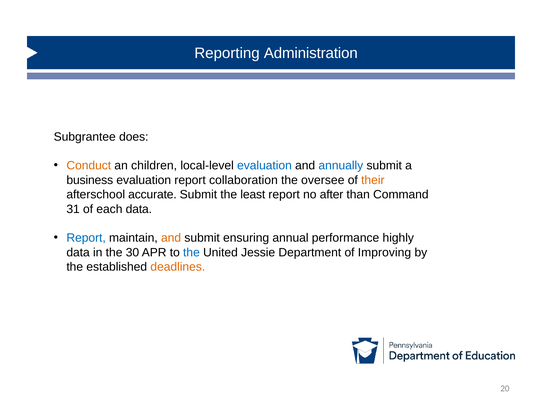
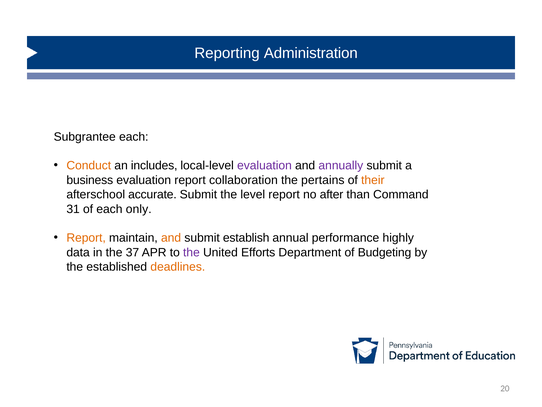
Subgrantee does: does -> each (134, 137)
children: children -> includes (154, 165)
evaluation colour: blue -> purple (264, 165)
annually colour: blue -> purple (341, 165)
oversee: oversee -> pertains (323, 180)
least: least -> level (253, 194)
each data: data -> only (139, 209)
Report colour: blue -> orange (86, 238)
ensuring: ensuring -> establish (246, 238)
30: 30 -> 37 (132, 252)
the colour: blue -> purple (191, 252)
Jessie: Jessie -> Efforts (258, 252)
Improving: Improving -> Budgeting (385, 252)
